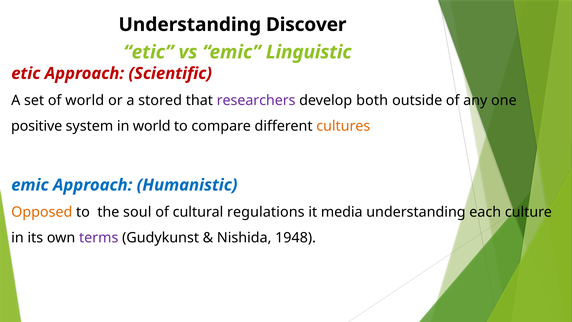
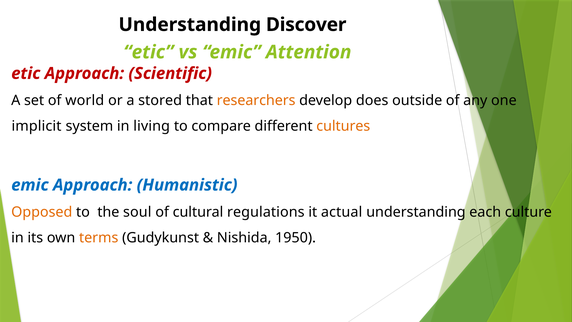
Linguistic: Linguistic -> Attention (309, 52)
researchers colour: purple -> orange (256, 100)
both: both -> does (372, 100)
positive: positive -> implicit (37, 126)
in world: world -> living (152, 126)
media: media -> actual (342, 212)
terms colour: purple -> orange (99, 238)
1948: 1948 -> 1950 (296, 238)
